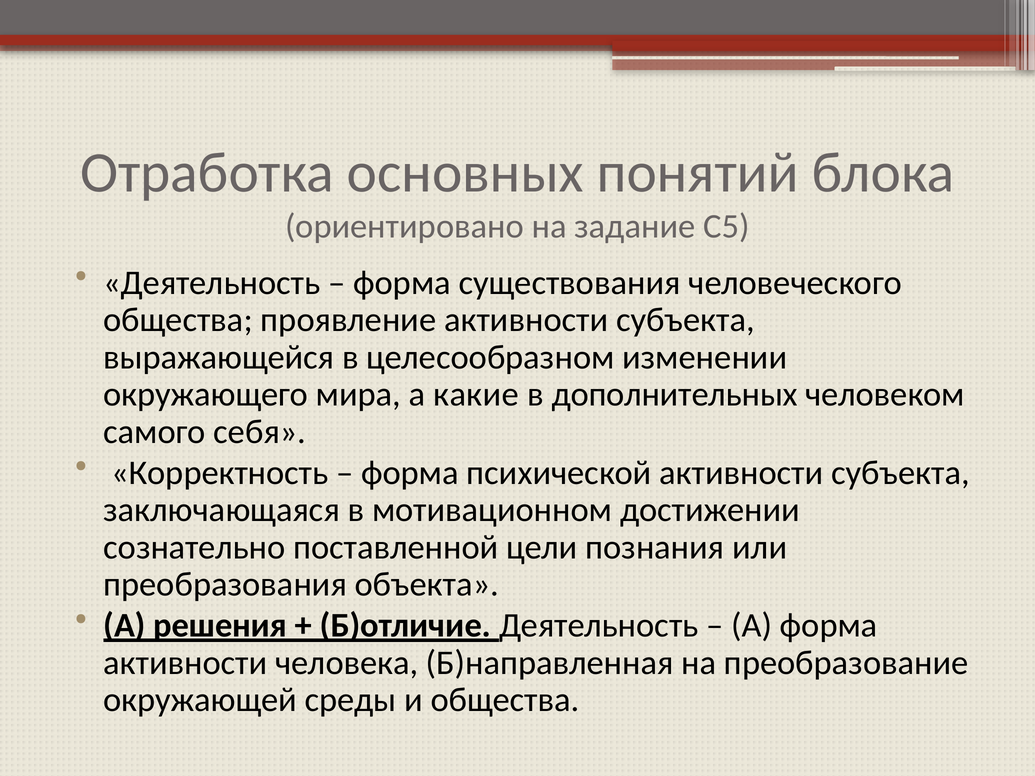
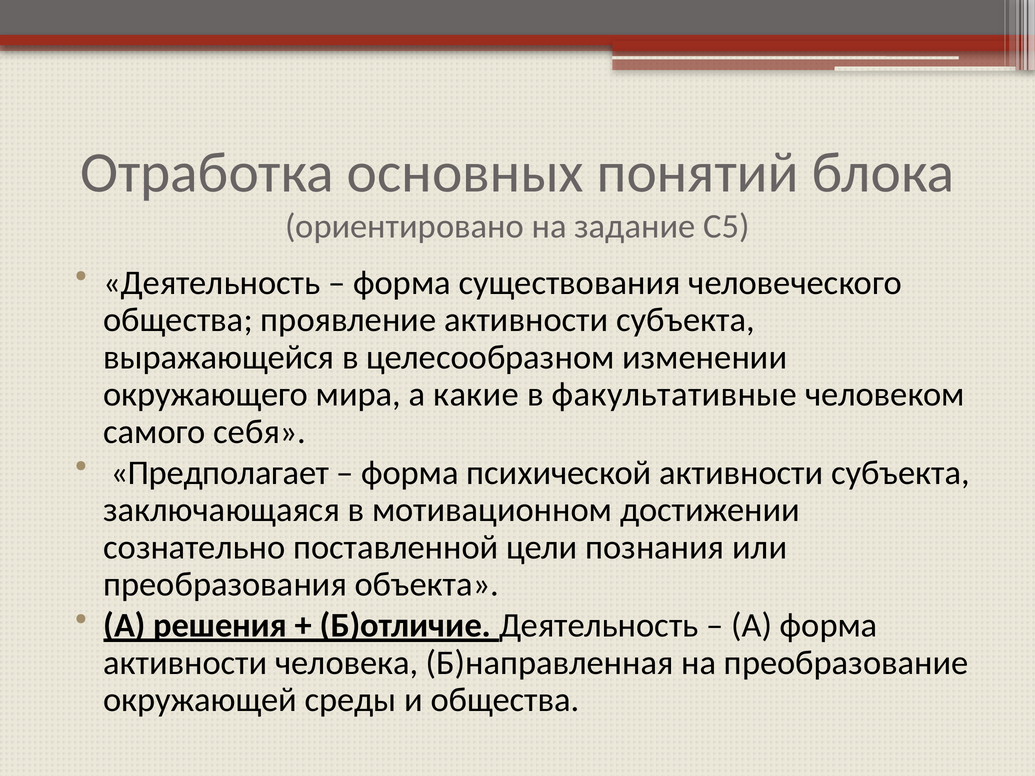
дополнительных: дополнительных -> факультативные (674, 395)
Корректность: Корректность -> Предполагает (220, 473)
